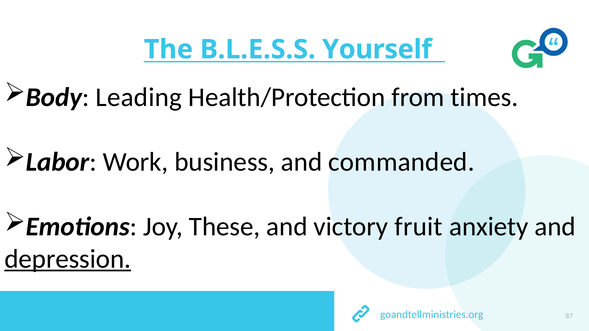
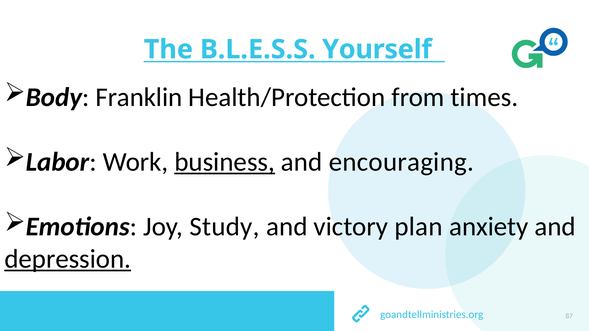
Leading: Leading -> Franklin (139, 97)
business underline: none -> present (225, 162)
commanded: commanded -> encouraging (401, 162)
These: These -> Study (224, 227)
fruit: fruit -> plan (419, 227)
